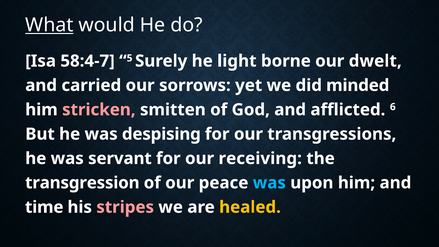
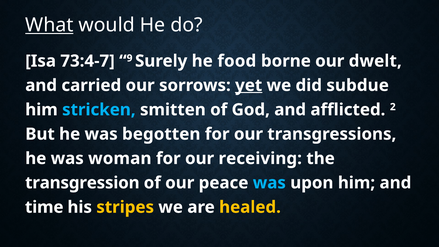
58:4-7: 58:4-7 -> 73:4-7 (88, 61)
5: 5 -> 9 (130, 58)
light: light -> food (237, 61)
yet underline: none -> present (249, 85)
minded: minded -> subdue (358, 85)
stricken colour: pink -> light blue (99, 110)
6: 6 -> 2 (393, 107)
despising: despising -> begotten (161, 134)
servant: servant -> woman (120, 158)
stripes colour: pink -> yellow (125, 207)
